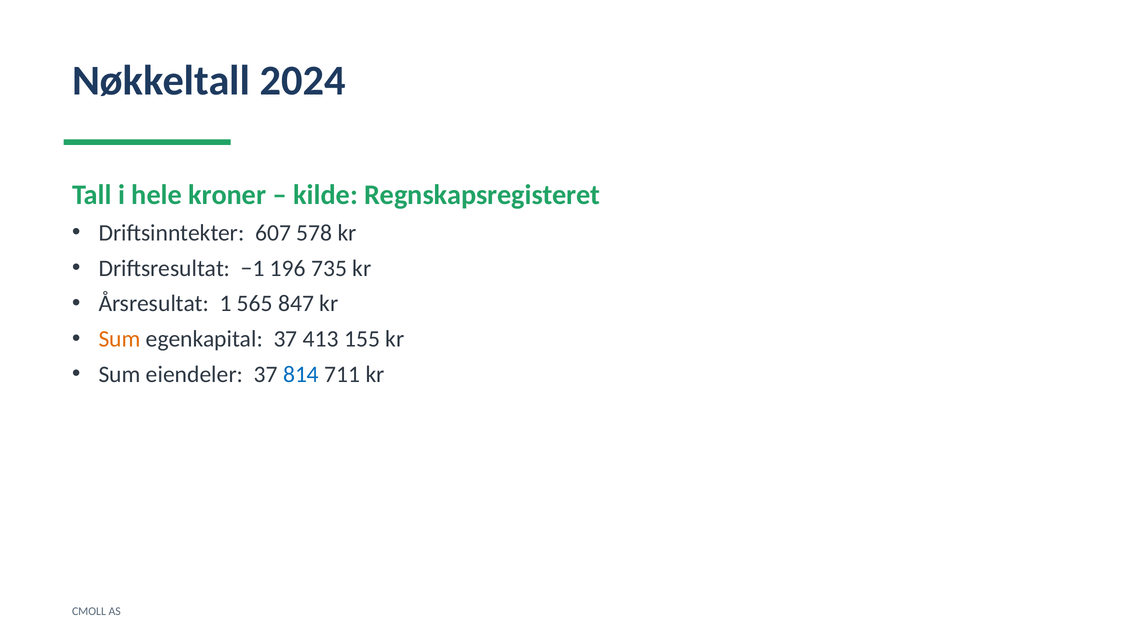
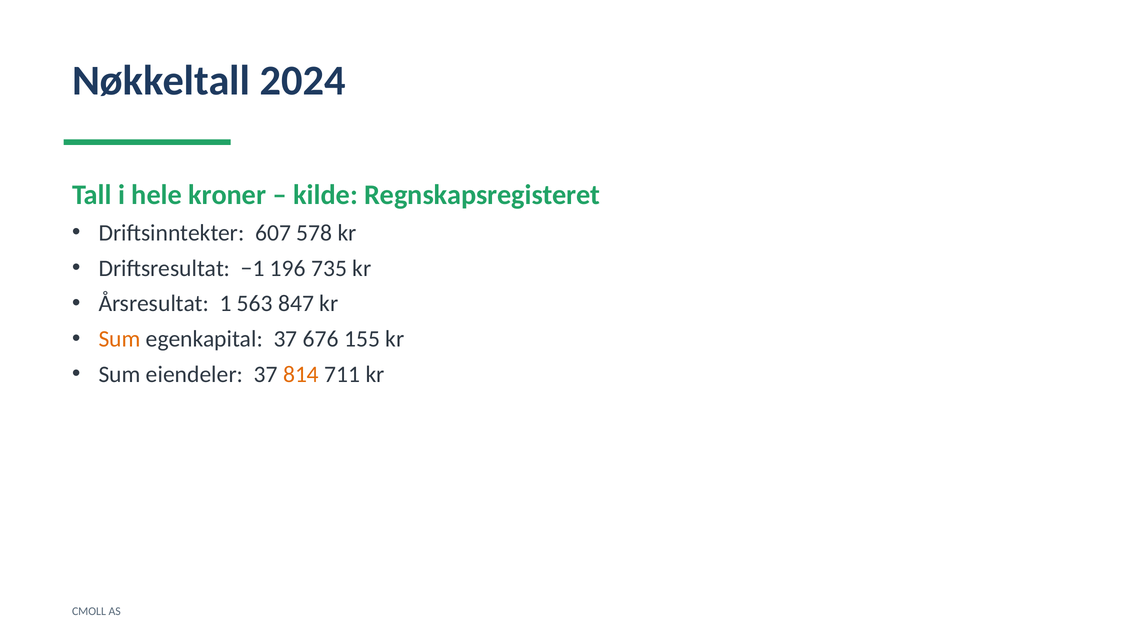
565: 565 -> 563 (255, 304)
413: 413 -> 676 (321, 339)
814 colour: blue -> orange (301, 374)
